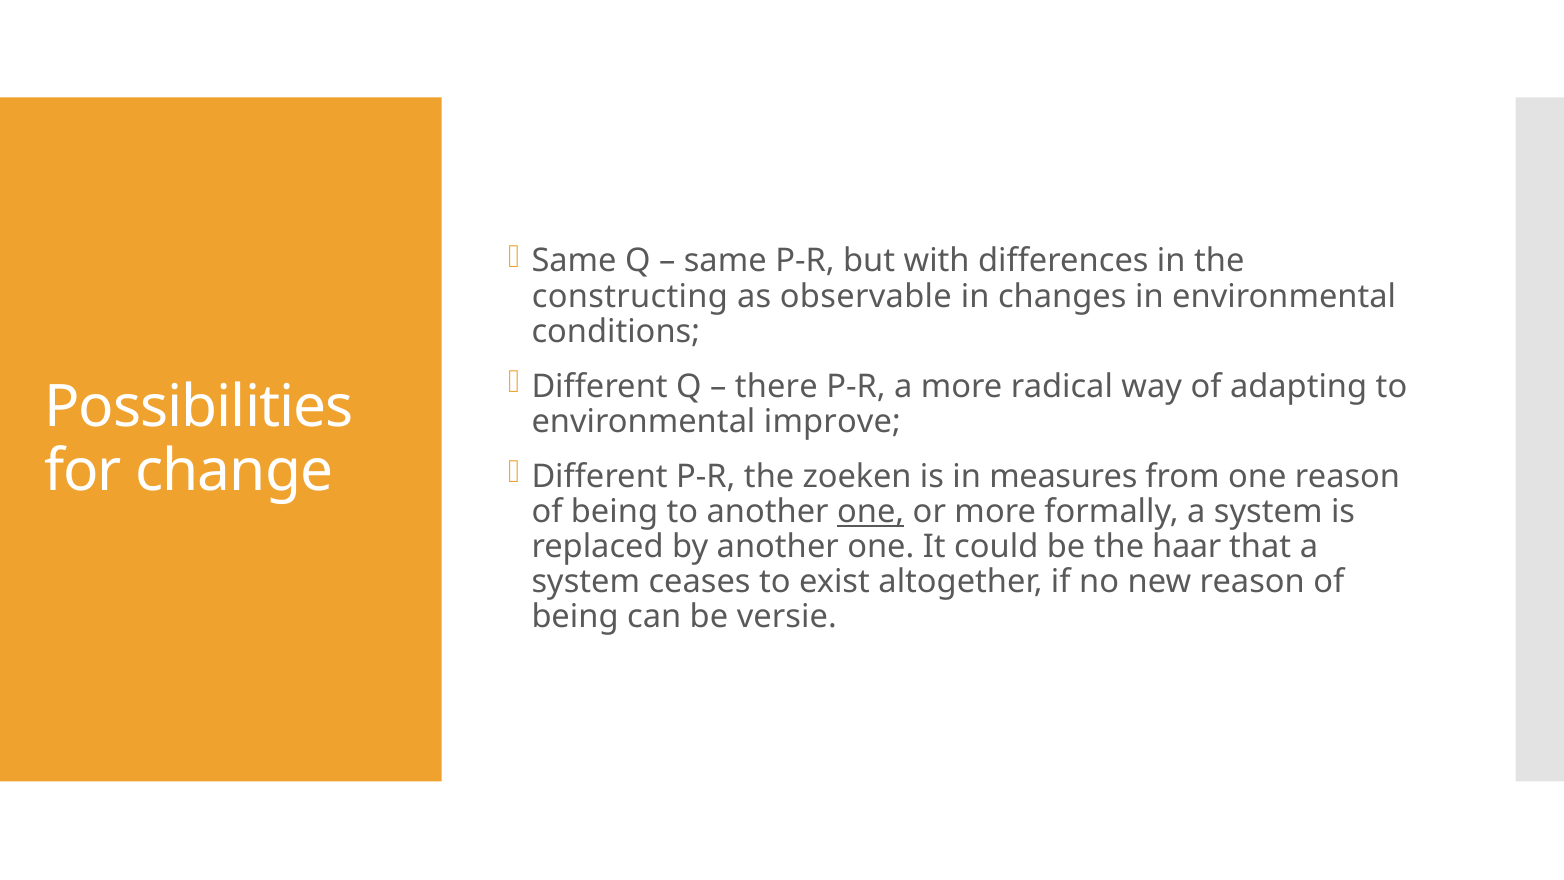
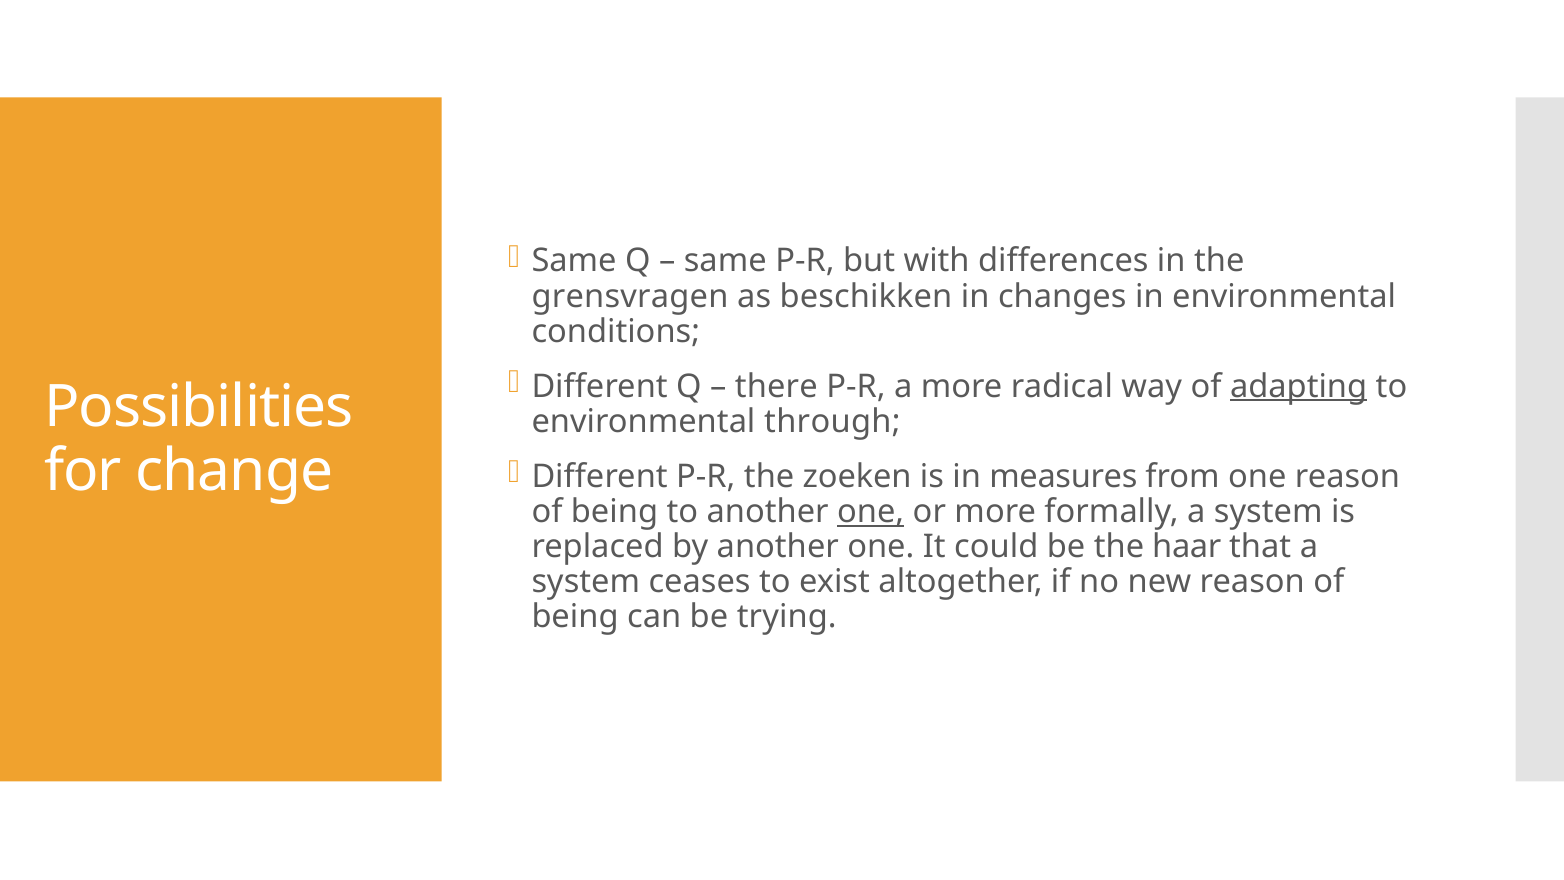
constructing: constructing -> grensvragen (630, 296)
observable: observable -> beschikken (866, 296)
adapting underline: none -> present (1299, 386)
improve: improve -> through (832, 421)
versie: versie -> trying (787, 617)
